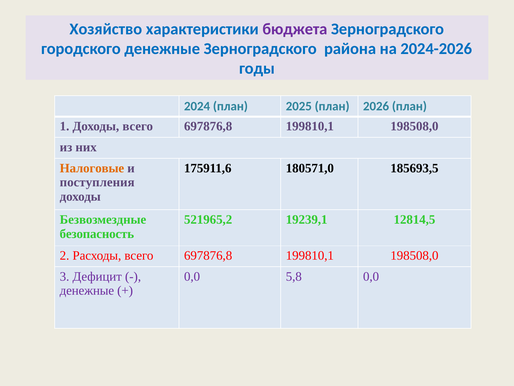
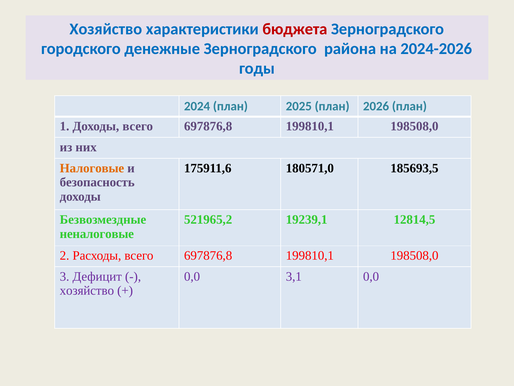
бюджета colour: purple -> red (295, 29)
поступления: поступления -> безопасность (97, 182)
безопасность: безопасность -> неналоговые (97, 234)
5,8: 5,8 -> 3,1 (294, 276)
денежные: денежные -> хозяйство (87, 290)
